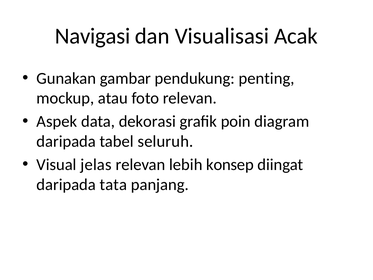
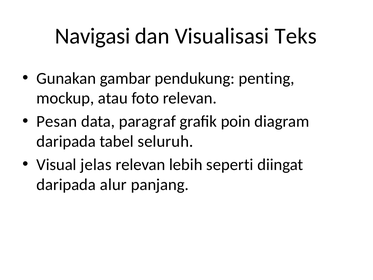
Acak: Acak -> Teks (296, 36)
Aspek: Aspek -> Pesan (57, 121)
dekorasi: dekorasi -> paragraf (147, 121)
konsep: konsep -> seperti (230, 164)
tata: tata -> alur (113, 184)
